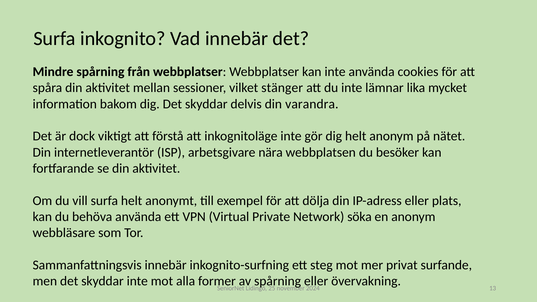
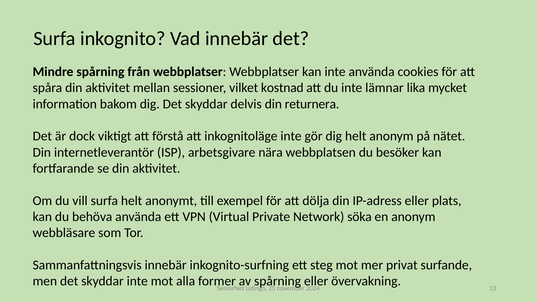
stänger: stänger -> kostnad (282, 88)
varandra: varandra -> returnera (312, 104)
